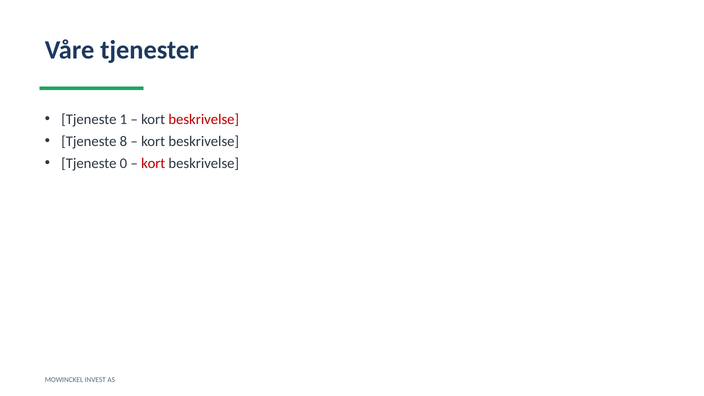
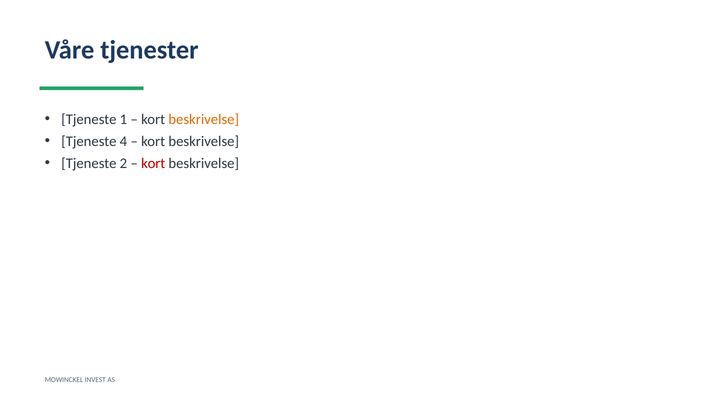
beskrivelse colour: red -> orange (204, 119)
8: 8 -> 4 (123, 141)
0: 0 -> 2 (123, 163)
